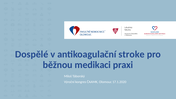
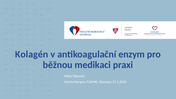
Dospělé: Dospělé -> Kolagén (32, 54)
stroke: stroke -> enzym (132, 54)
